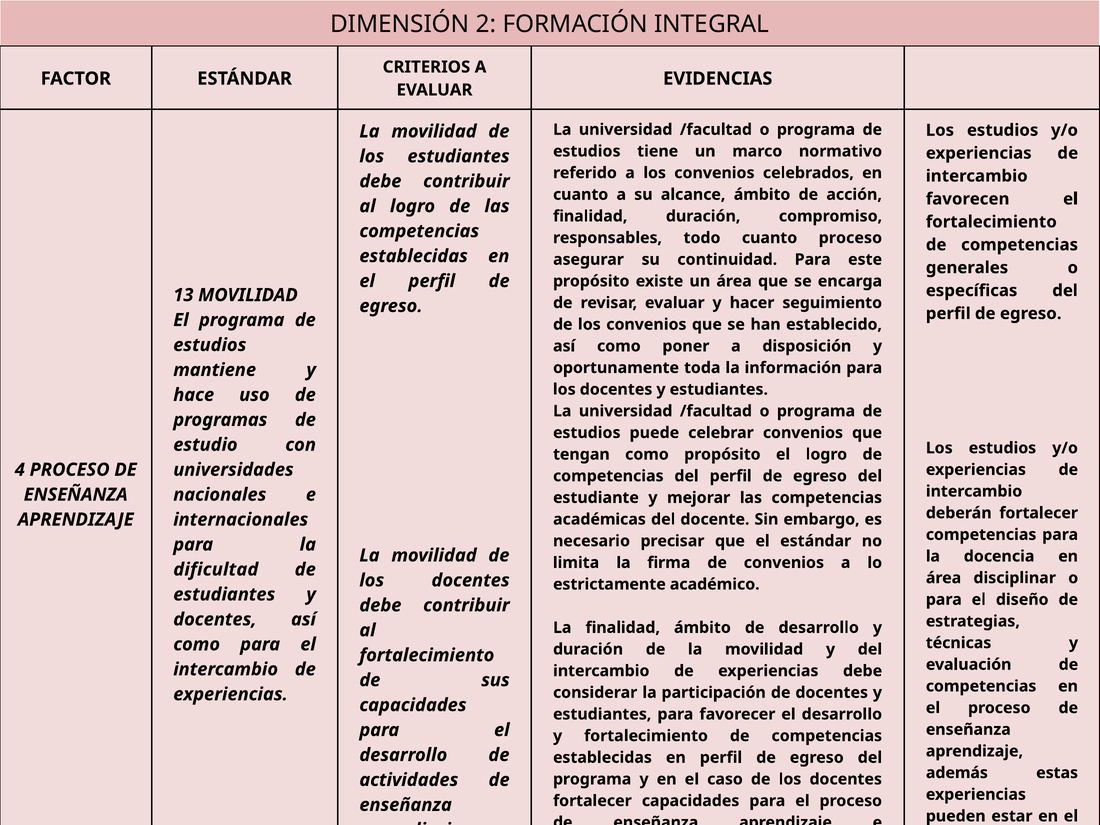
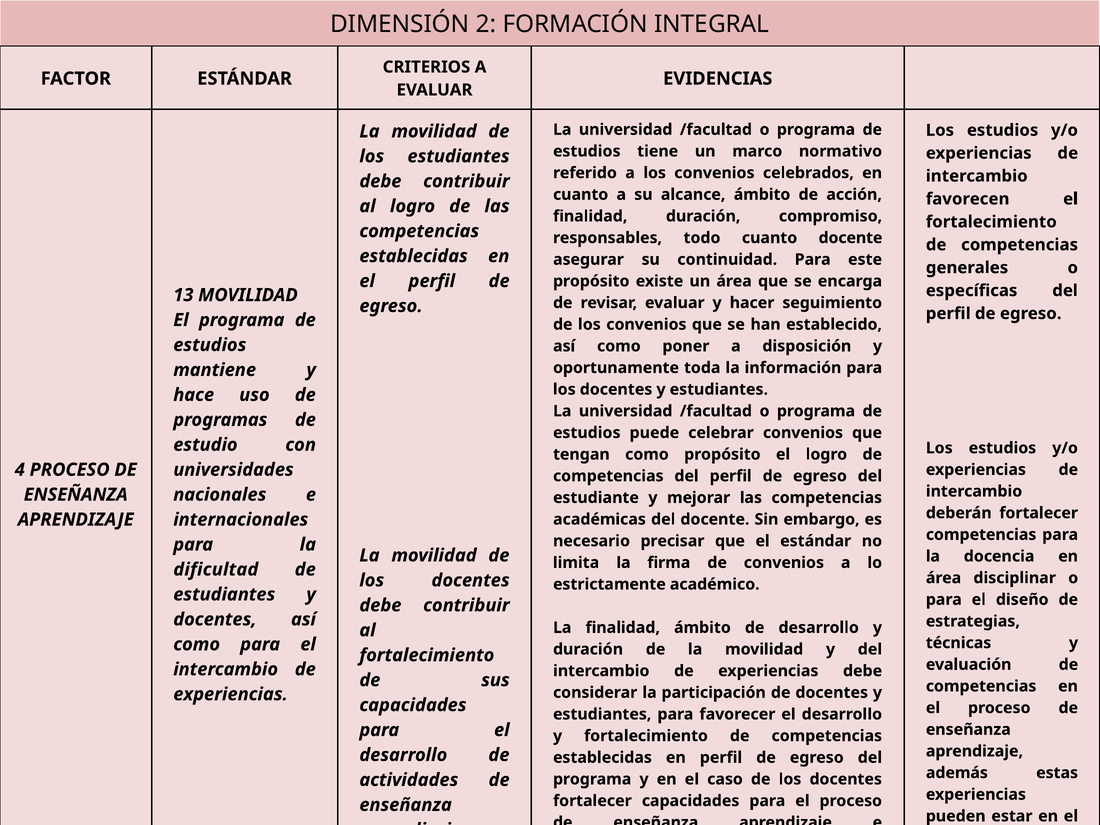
cuanto proceso: proceso -> docente (850, 238)
